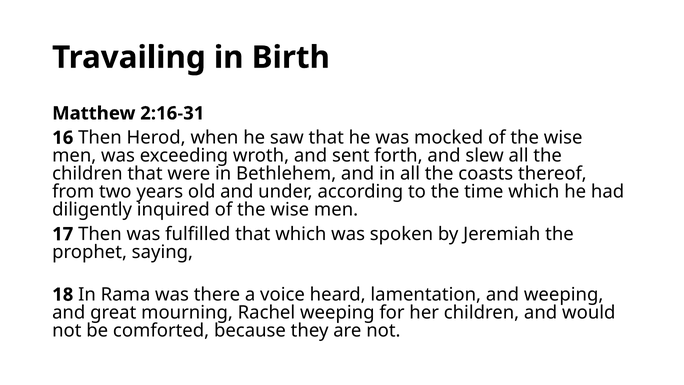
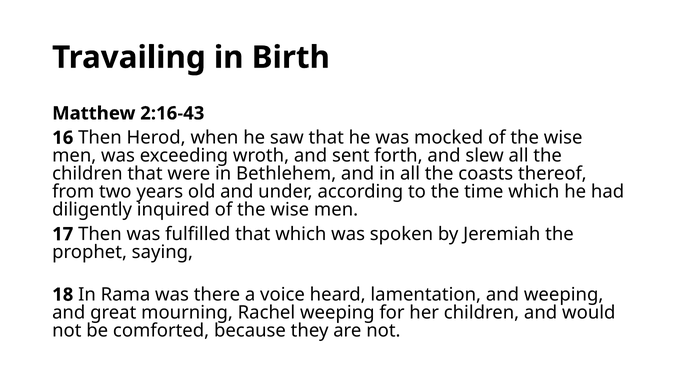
2:16-31: 2:16-31 -> 2:16-43 (172, 113)
